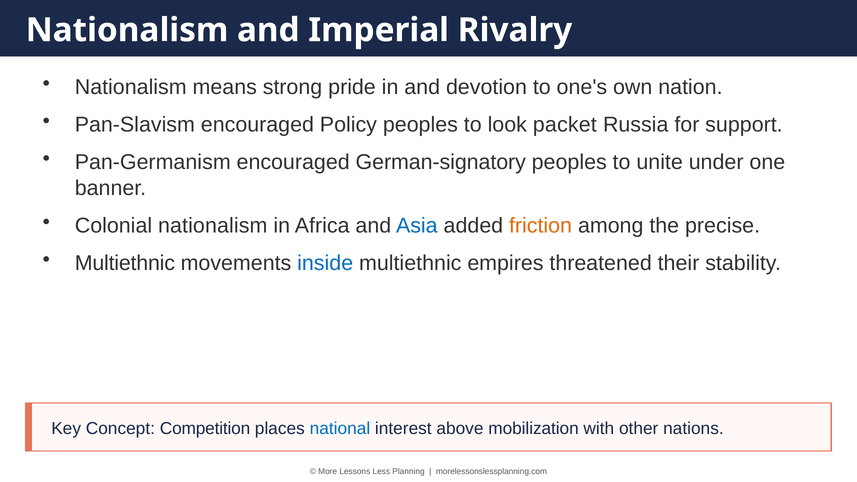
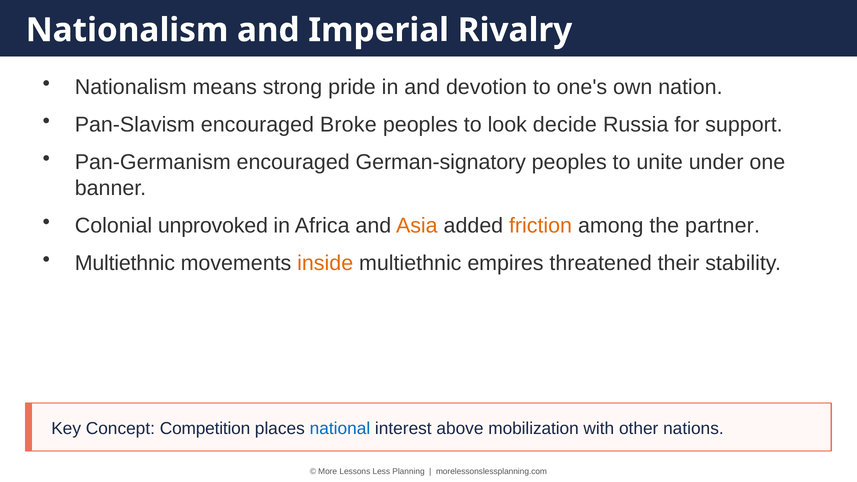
Policy: Policy -> Broke (348, 125)
packet: packet -> decide (565, 125)
Colonial nationalism: nationalism -> unprovoked (213, 226)
Asia colour: blue -> orange (417, 226)
precise: precise -> partner (722, 226)
inside colour: blue -> orange (325, 263)
